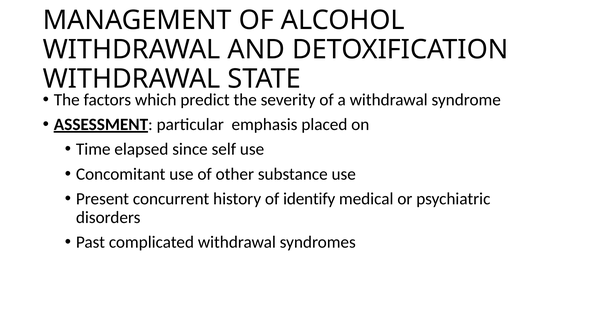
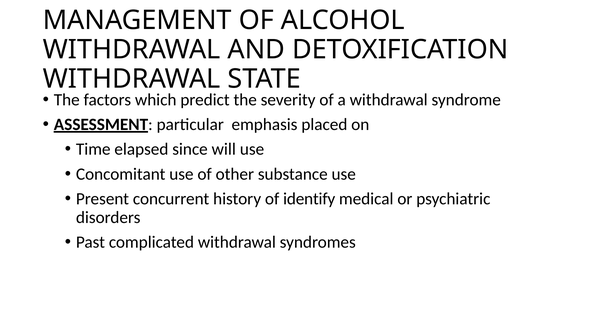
self: self -> will (224, 149)
